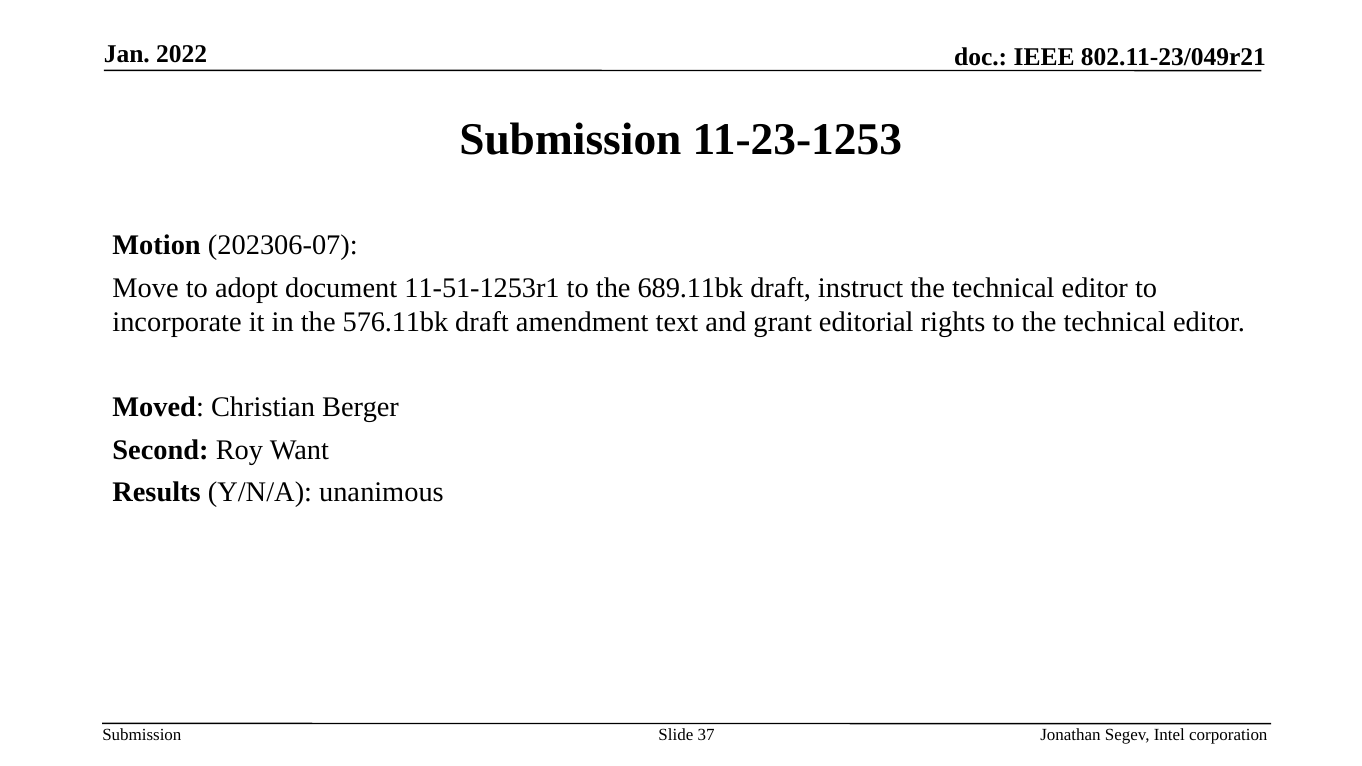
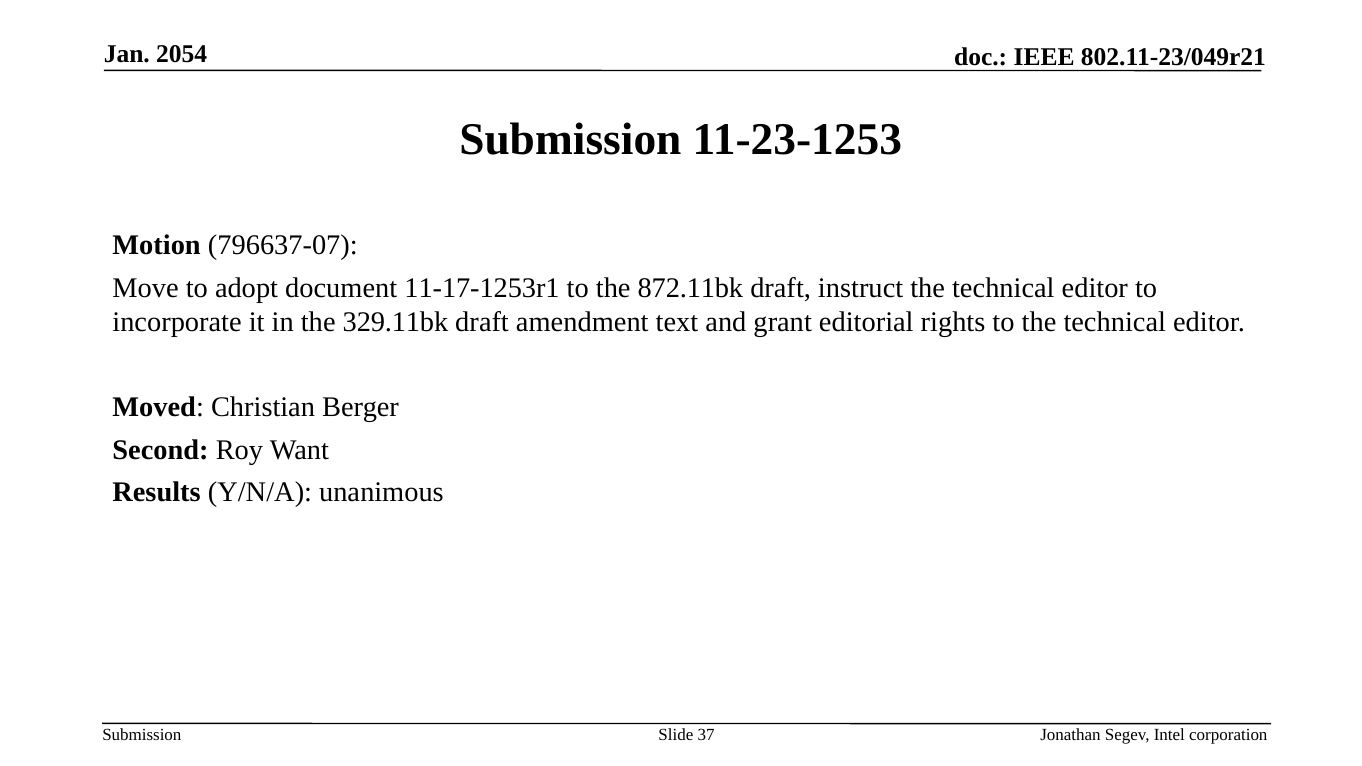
2022: 2022 -> 2054 (182, 54)
202306-07: 202306-07 -> 796637-07 (283, 245)
11-51-1253r1: 11-51-1253r1 -> 11-17-1253r1 (482, 288)
689.11bk: 689.11bk -> 872.11bk (690, 288)
576.11bk: 576.11bk -> 329.11bk (395, 322)
